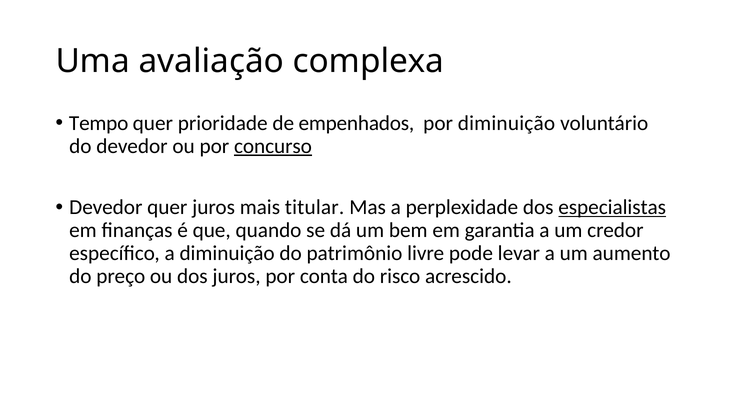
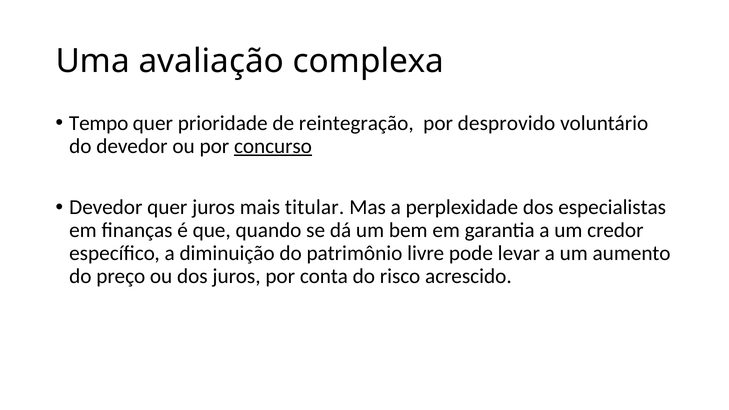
empenhados: empenhados -> reintegração (356, 123)
por diminuição: diminuição -> desprovido (507, 123)
especialistas underline: present -> none (612, 207)
